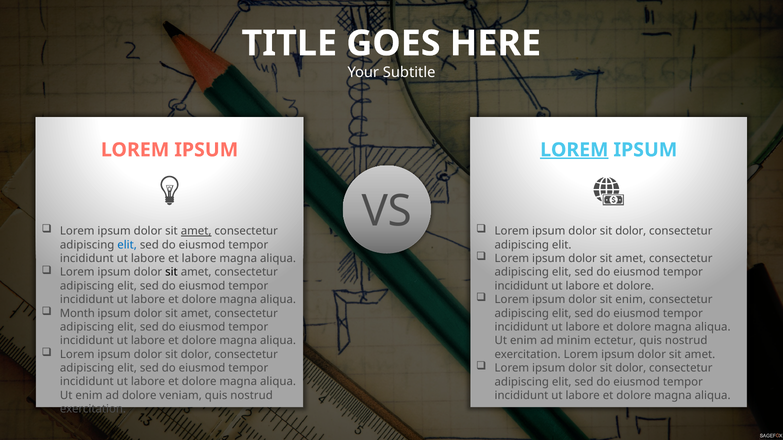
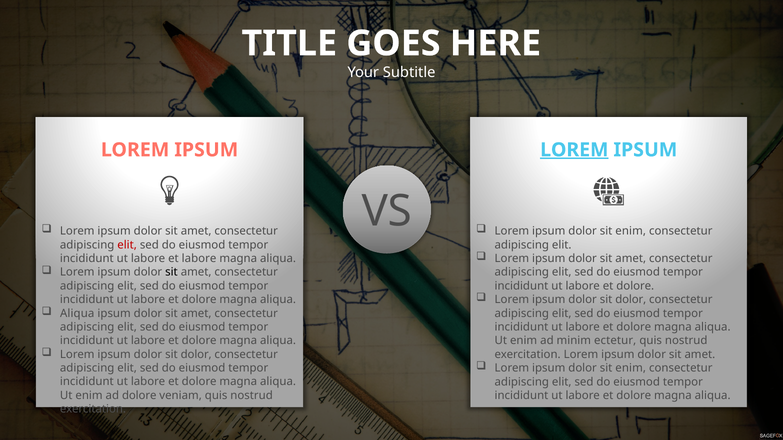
amet underline: present -> none (196, 231)
dolor: dolor -> enim (631, 231)
elit colour: blue -> red (127, 245)
enim: enim -> dolor (631, 300)
Month: Month -> Aliqua (77, 314)
dolor: dolor -> enim (631, 368)
